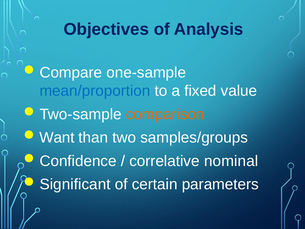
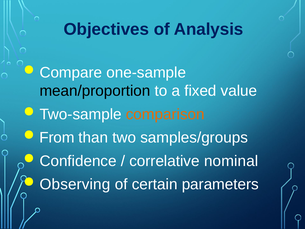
mean/proportion colour: blue -> black (95, 91)
Want: Want -> From (57, 137)
Significant: Significant -> Observing (75, 184)
